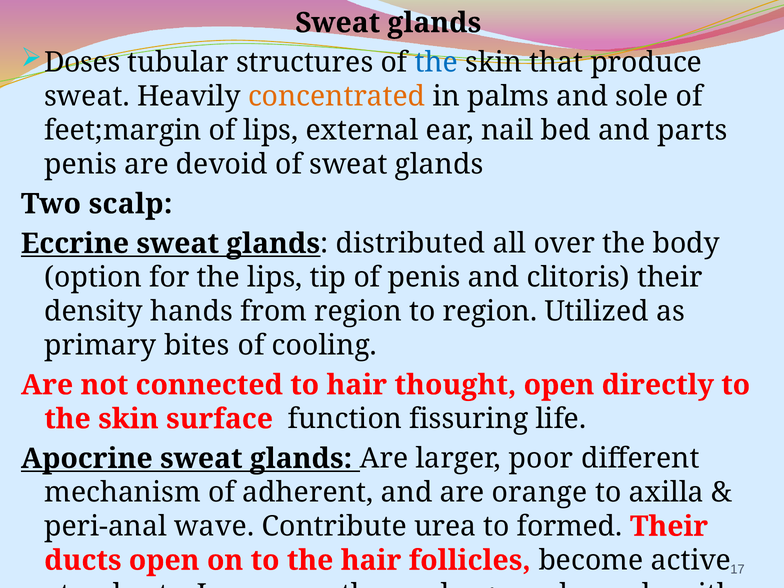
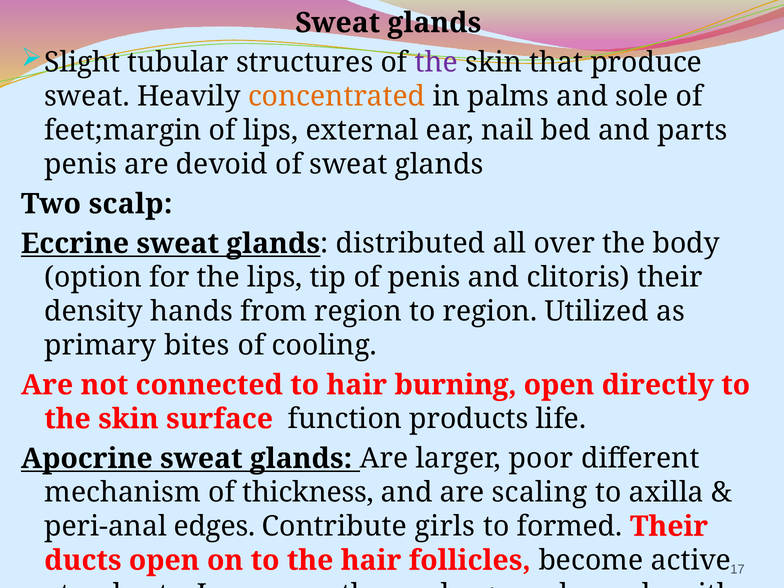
Doses: Doses -> Slight (82, 62)
the colour: blue -> purple (436, 62)
thought: thought -> burning (456, 385)
fissuring: fissuring -> products (469, 419)
adherent: adherent -> thickness (308, 493)
orange: orange -> scaling (540, 493)
wave: wave -> edges (215, 526)
urea: urea -> girls (445, 526)
